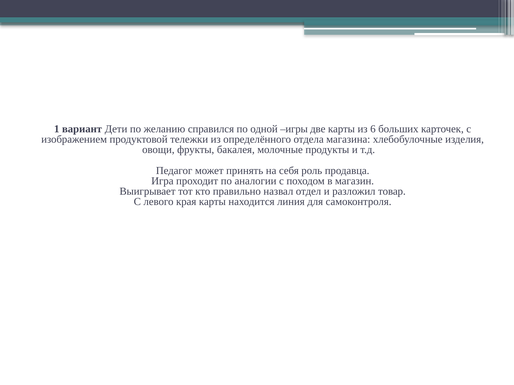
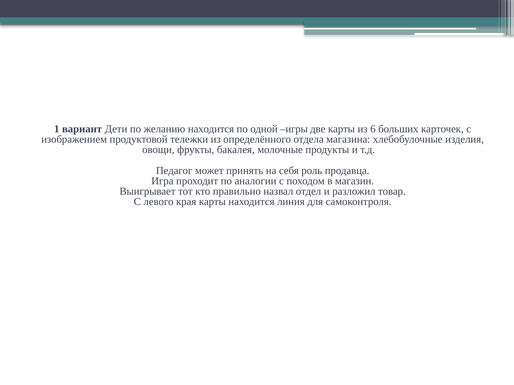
желанию справился: справился -> находится (211, 129)
